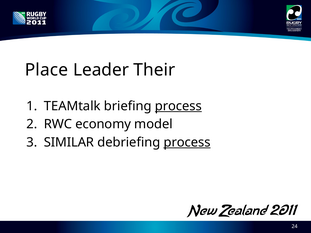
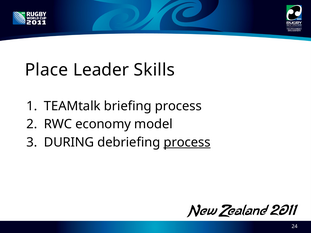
Their: Their -> Skills (154, 70)
process underline: present -> none (178, 106)
SIMILAR: SIMILAR -> DURING (69, 142)
